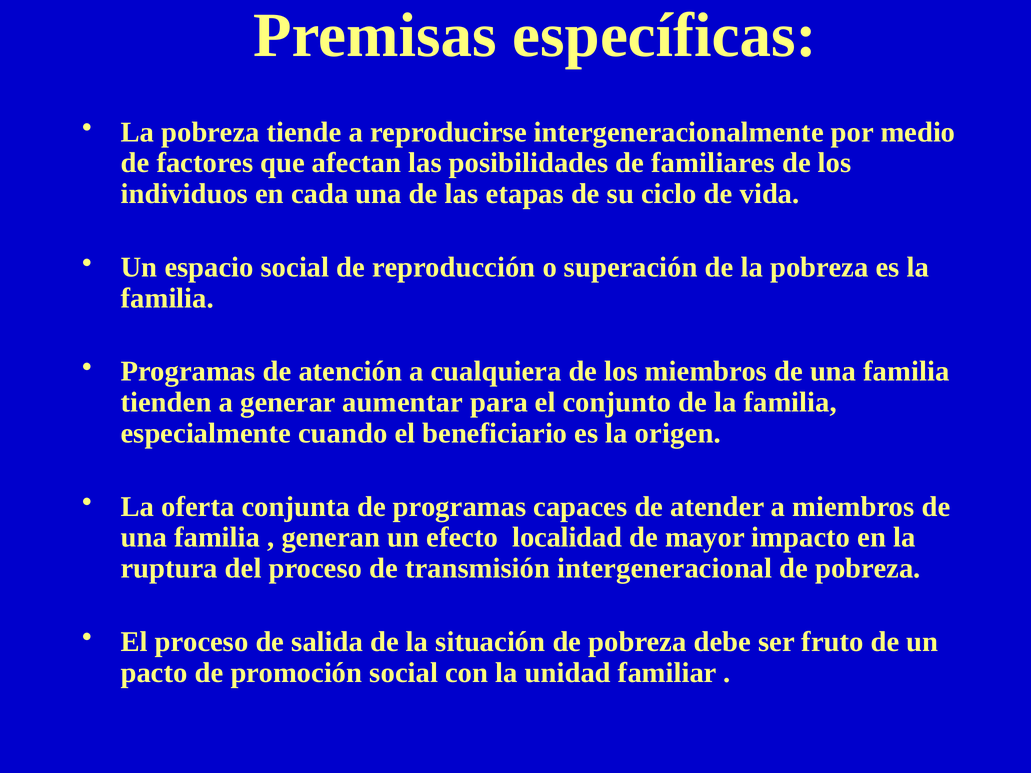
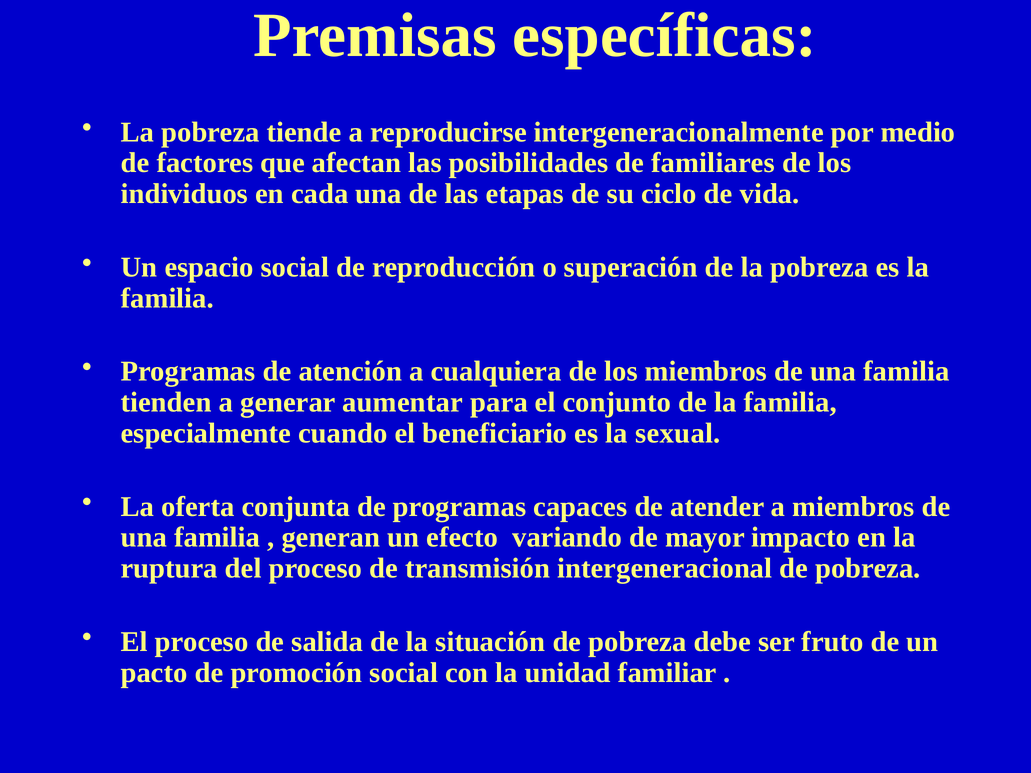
origen: origen -> sexual (678, 433)
localidad: localidad -> variando (567, 538)
